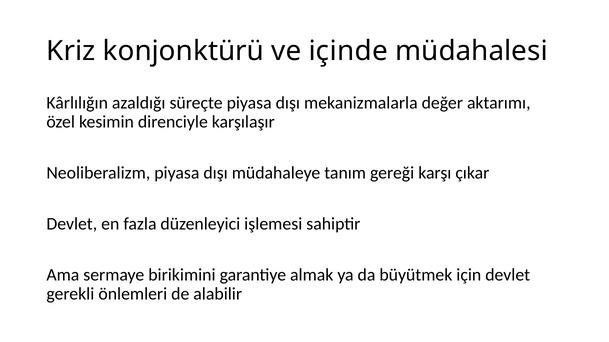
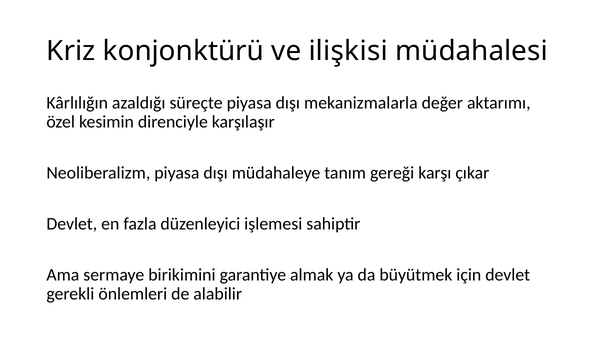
içinde: içinde -> ilişkisi (348, 51)
